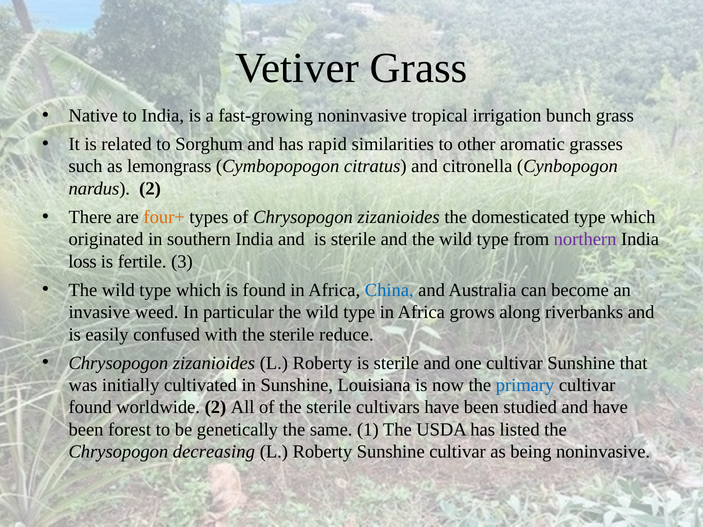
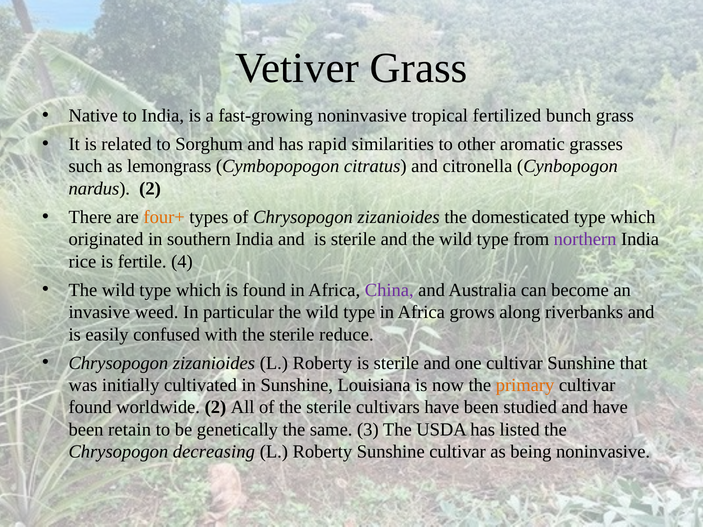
irrigation: irrigation -> fertilized (507, 116)
loss: loss -> rice (82, 262)
3: 3 -> 4 (182, 262)
China colour: blue -> purple (389, 290)
primary colour: blue -> orange (525, 385)
forest: forest -> retain (130, 430)
1: 1 -> 3 (368, 430)
